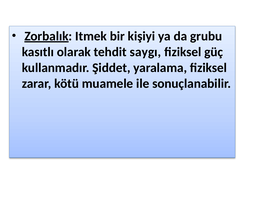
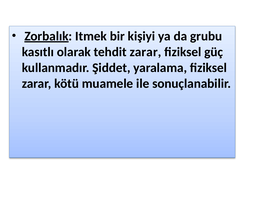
tehdit saygı: saygı -> zarar (145, 52)
